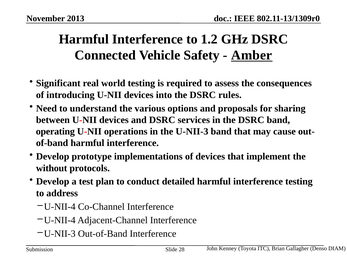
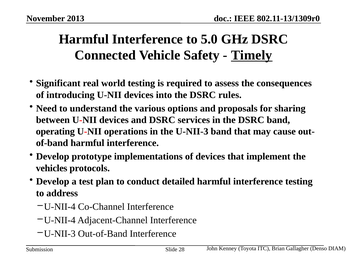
1.2: 1.2 -> 5.0 (209, 39)
Amber: Amber -> Timely (252, 55)
without: without -> vehicles (52, 168)
